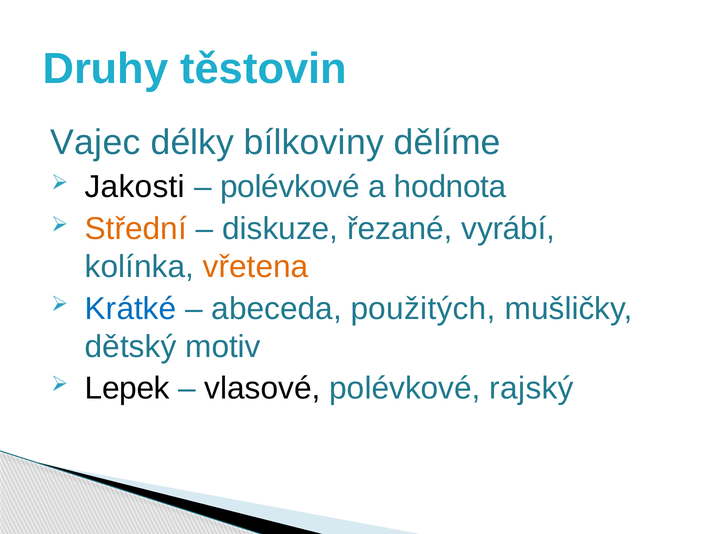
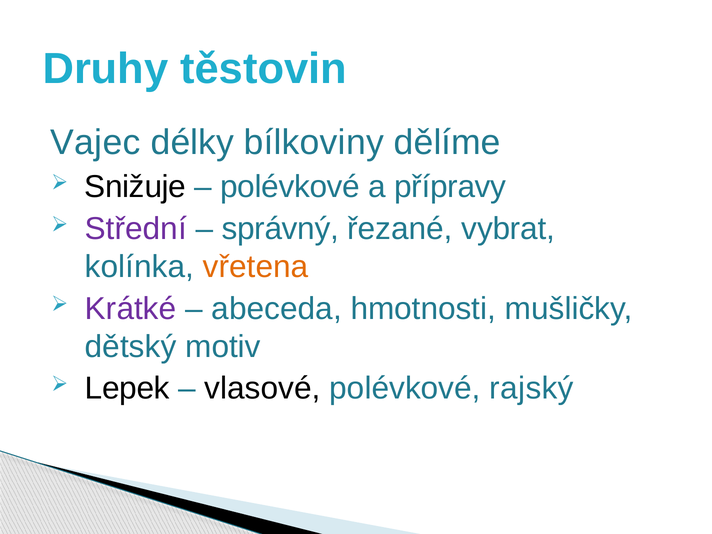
Jakosti: Jakosti -> Snižuje (135, 187)
hodnota: hodnota -> přípravy (450, 187)
Střední colour: orange -> purple (136, 229)
diskuze: diskuze -> správný (280, 229)
vyrábí: vyrábí -> vybrat (508, 229)
Krátké colour: blue -> purple (131, 309)
použitých: použitých -> hmotnosti (423, 309)
